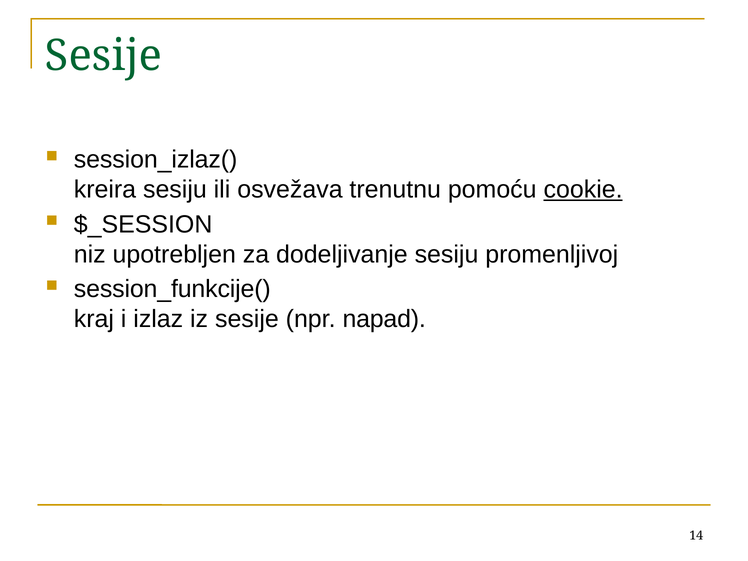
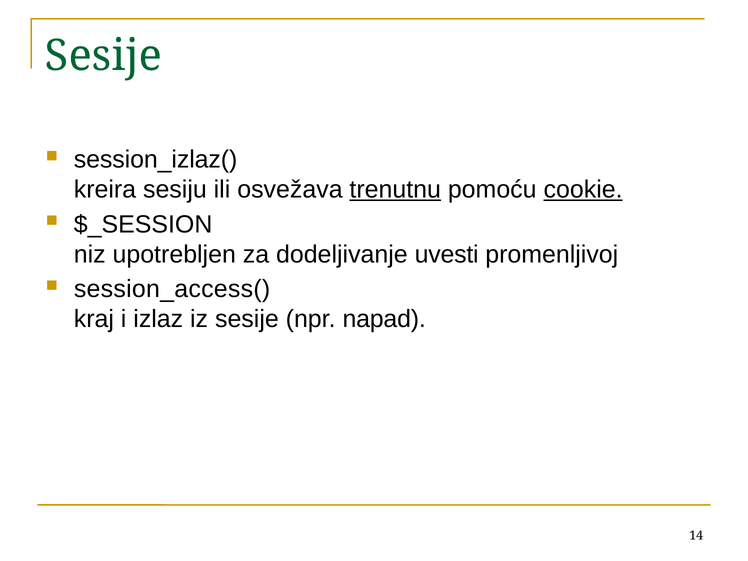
trenutnu underline: none -> present (395, 189)
dodeljivanje sesiju: sesiju -> uvesti (447, 254)
session_funkcije(: session_funkcije( -> session_access( (172, 289)
